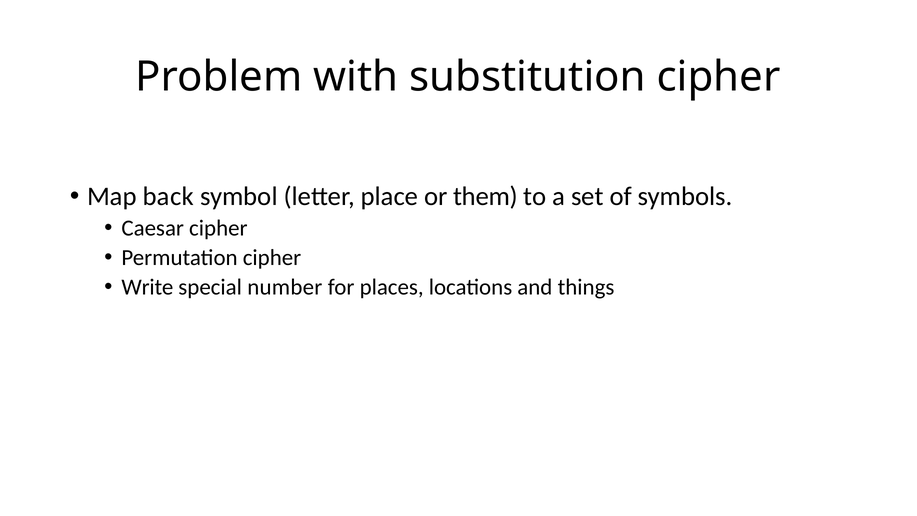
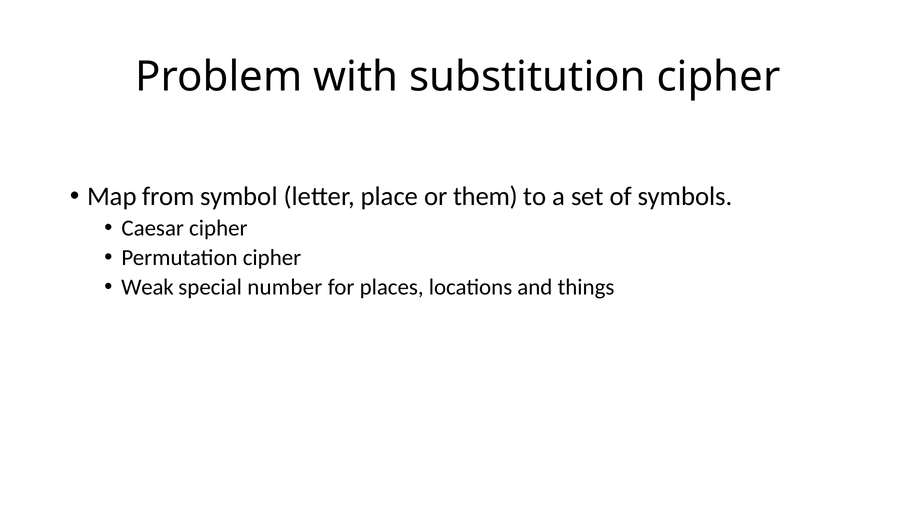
back: back -> from (168, 197)
Write: Write -> Weak (147, 287)
